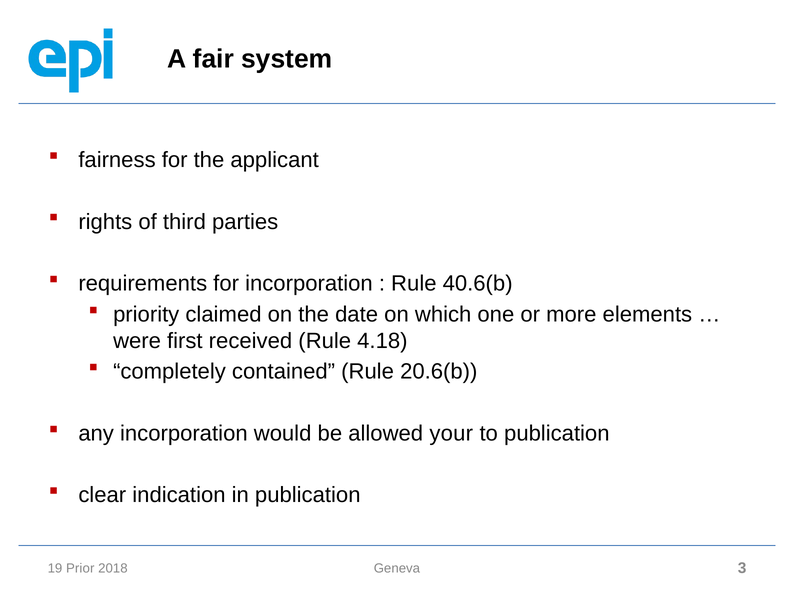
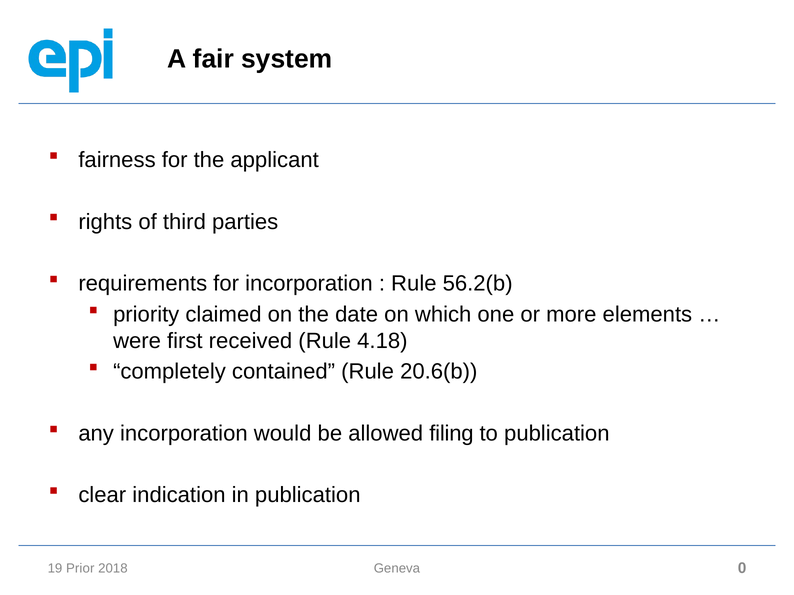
40.6(b: 40.6(b -> 56.2(b (478, 284)
your: your -> filing (451, 434)
3: 3 -> 0 (742, 569)
